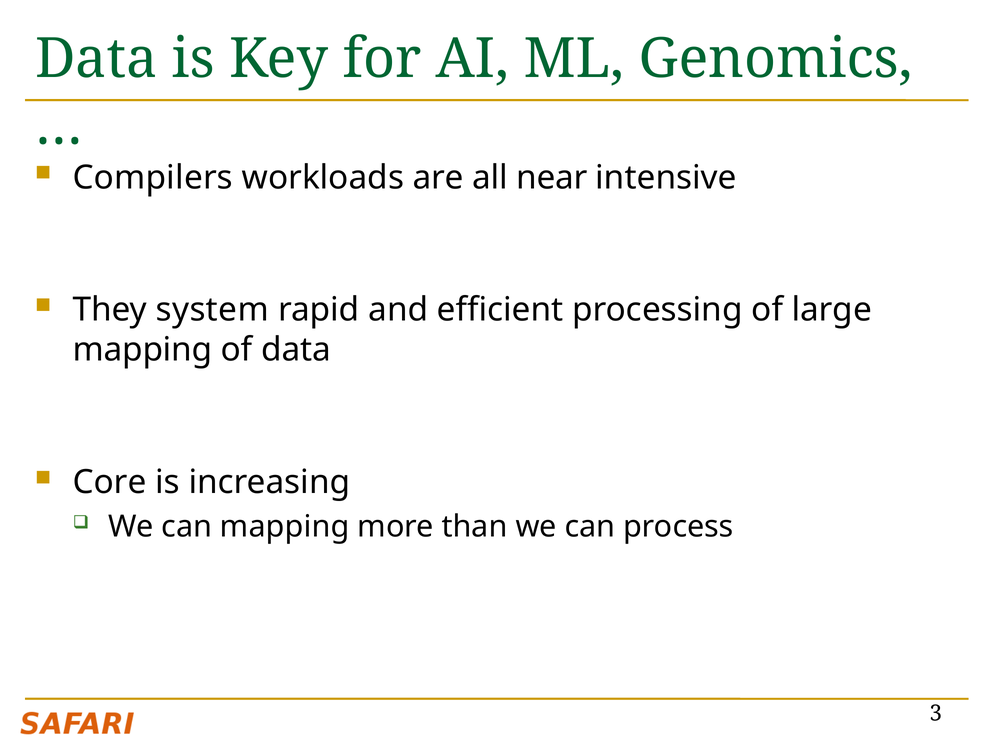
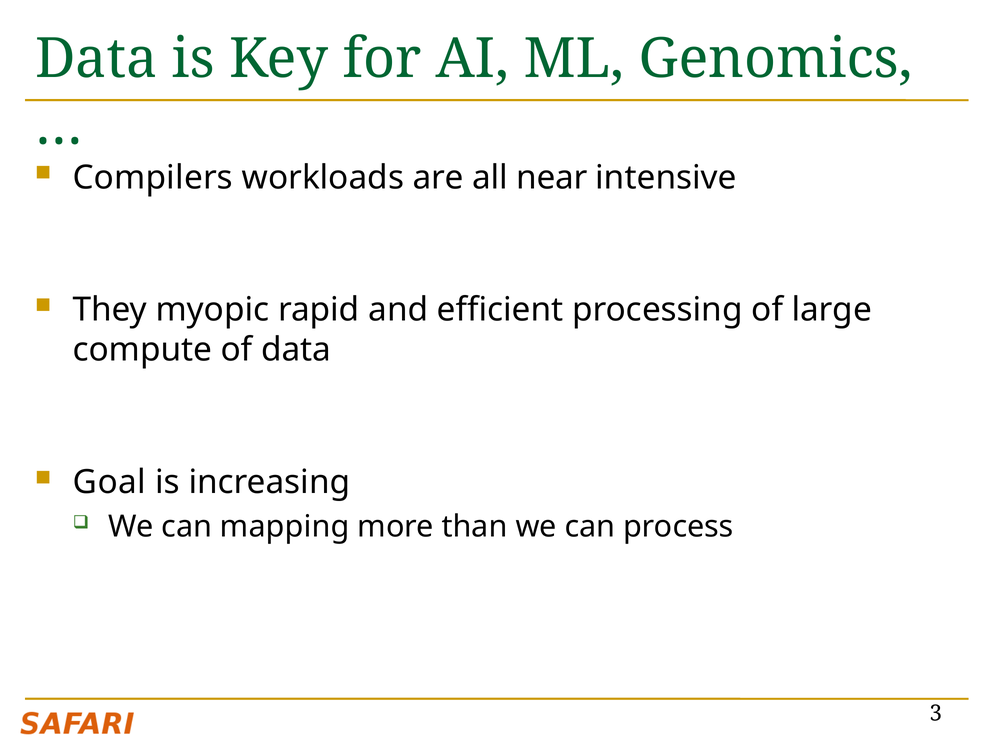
system: system -> myopic (212, 310)
mapping: mapping -> compute (142, 350)
Core: Core -> Goal (109, 483)
